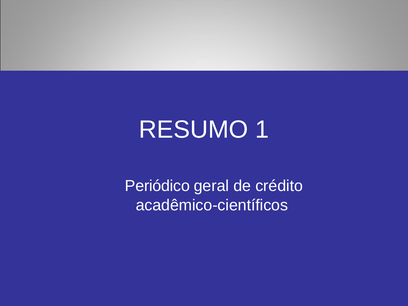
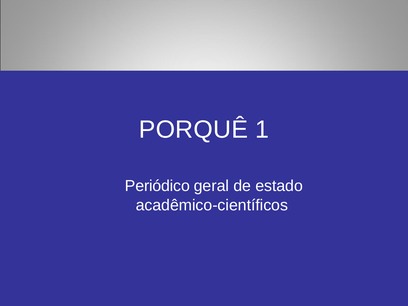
RESUMO: RESUMO -> PORQUÊ (193, 130)
crédito: crédito -> estado (279, 186)
